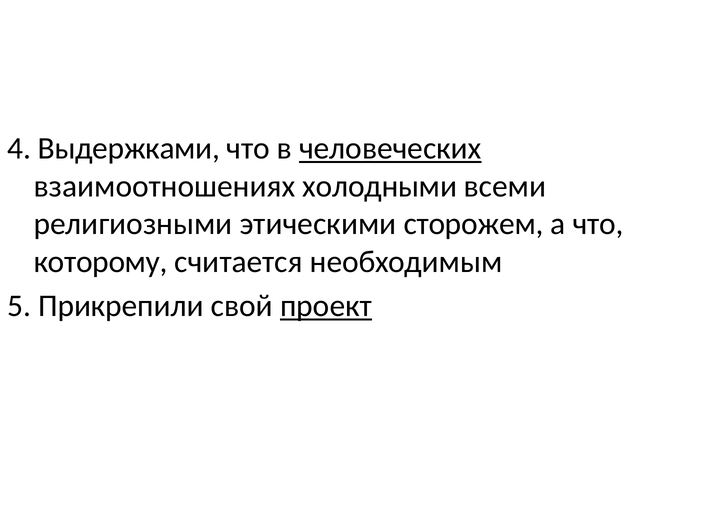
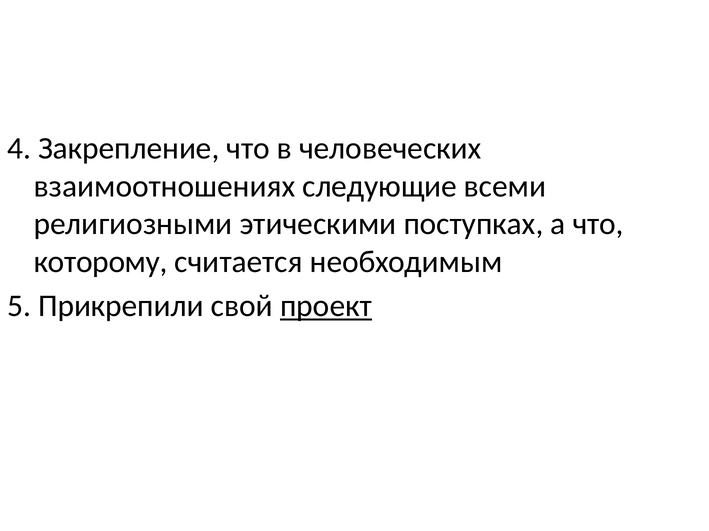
Выдержками: Выдержками -> Закрепление (129, 149)
человеческих underline: present -> none (390, 149)
холодными: холодными -> следующие (380, 187)
сторожем: сторожем -> поступках (473, 224)
